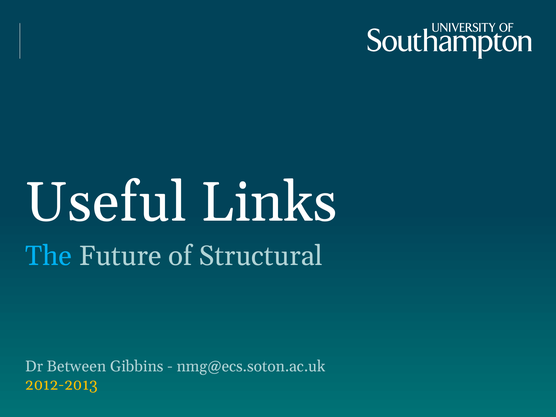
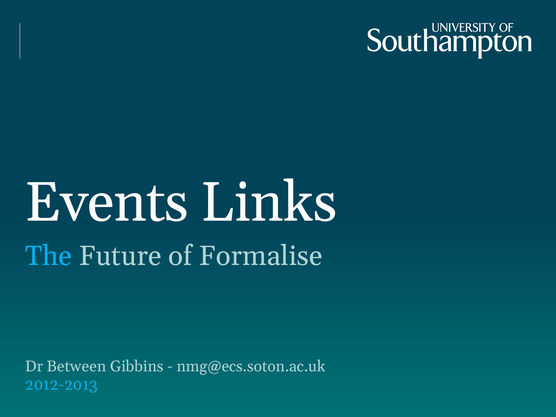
Useful: Useful -> Events (107, 202)
Structural: Structural -> Formalise (261, 256)
2012-2013 colour: yellow -> light blue (61, 385)
